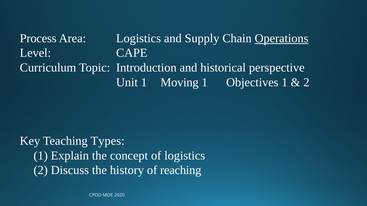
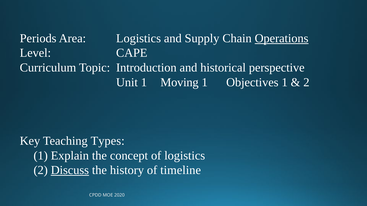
Process: Process -> Periods (38, 38)
Discuss underline: none -> present (70, 171)
reaching: reaching -> timeline (181, 171)
